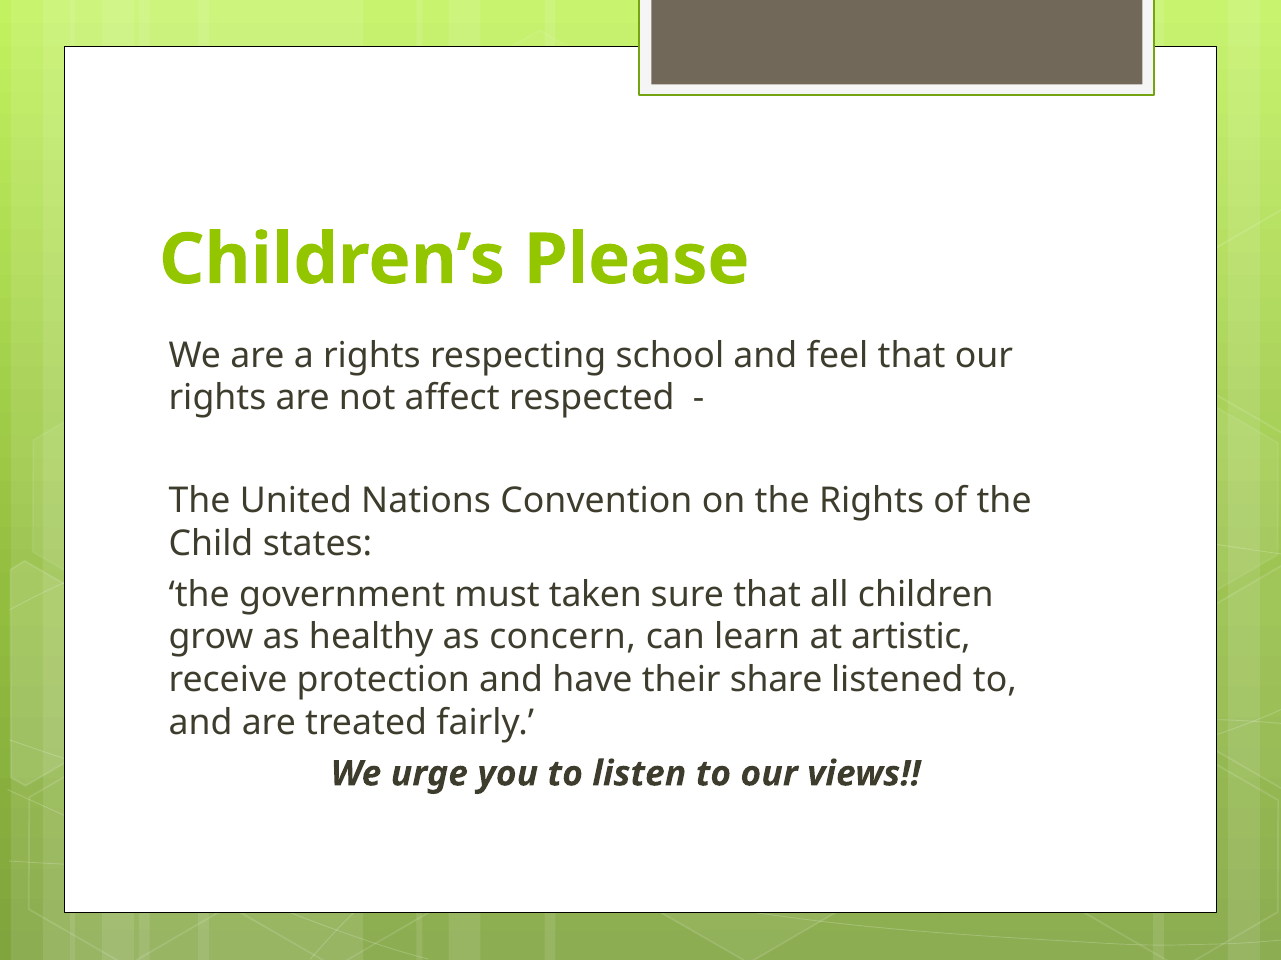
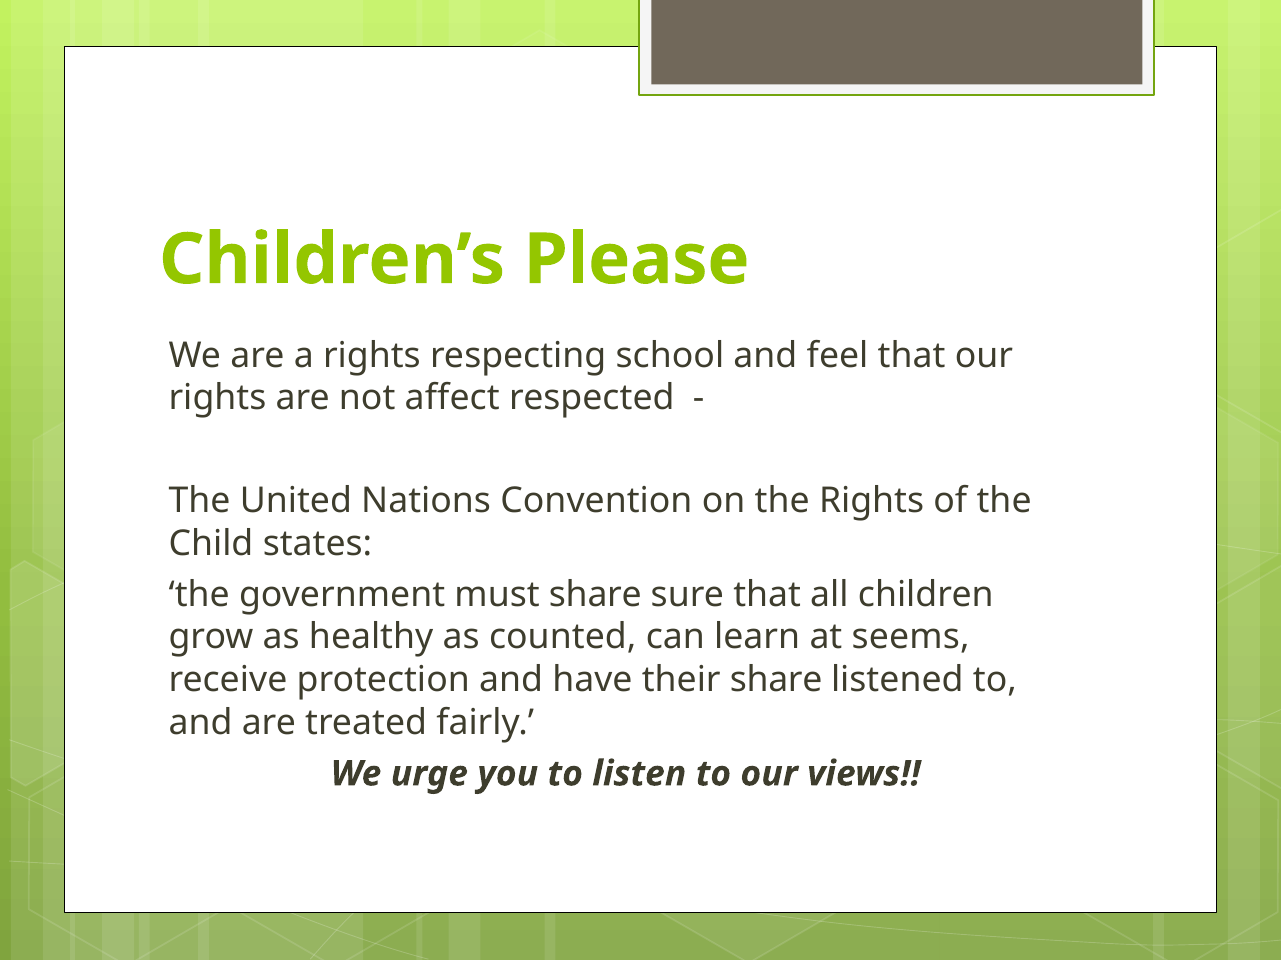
must taken: taken -> share (595, 595)
concern: concern -> counted (563, 638)
artistic: artistic -> seems (911, 638)
